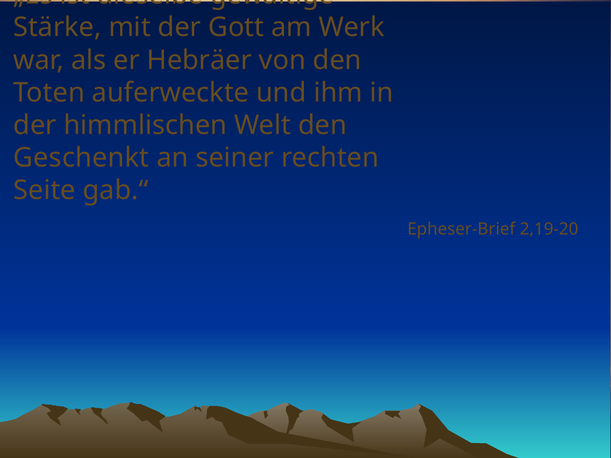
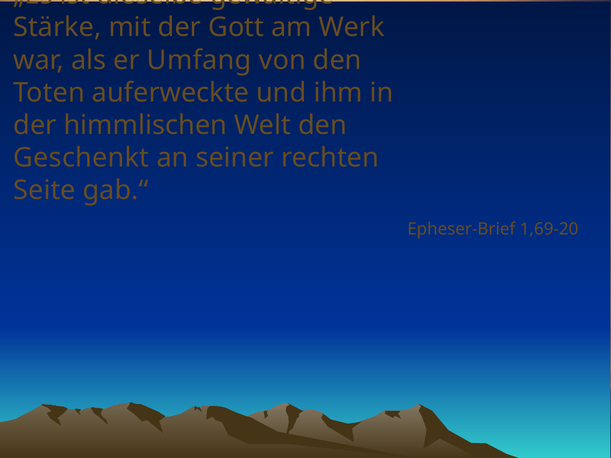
Hebräer: Hebräer -> Umfang (199, 60)
2,19-20: 2,19-20 -> 1,69-20 (549, 229)
